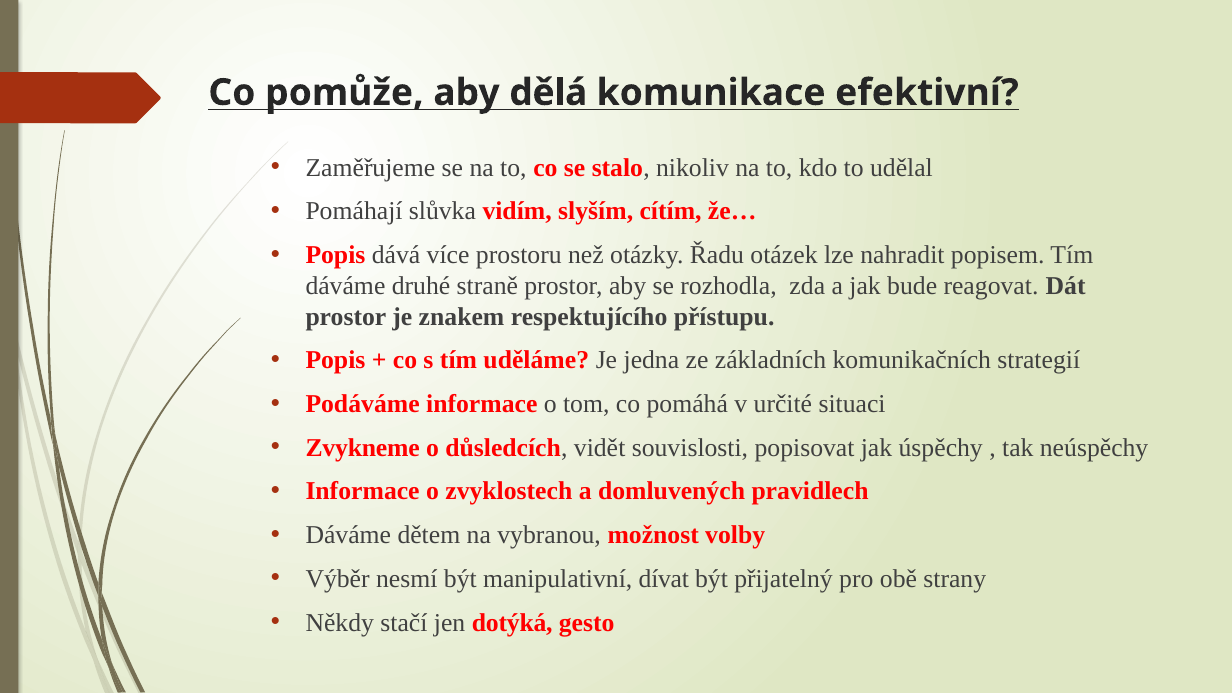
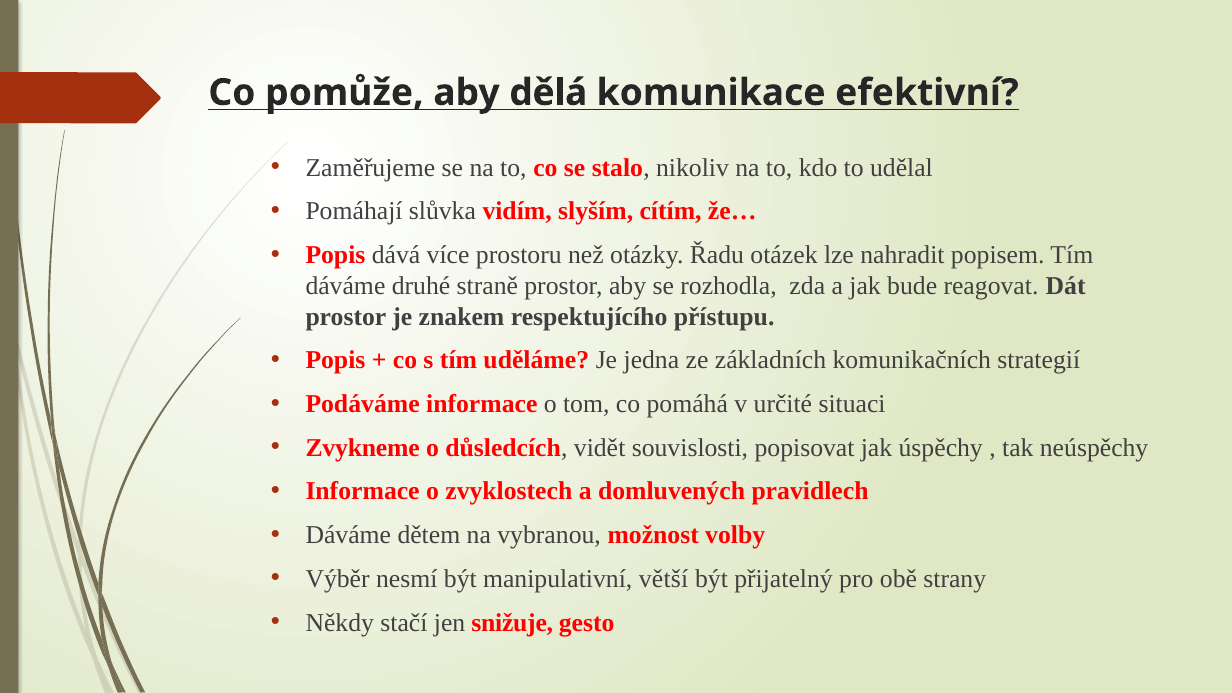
dívat: dívat -> větší (664, 579)
dotýká: dotýká -> snižuje (512, 623)
